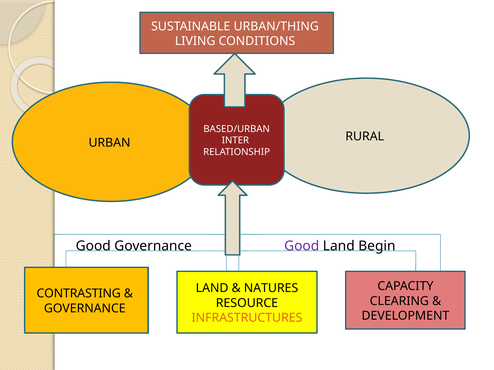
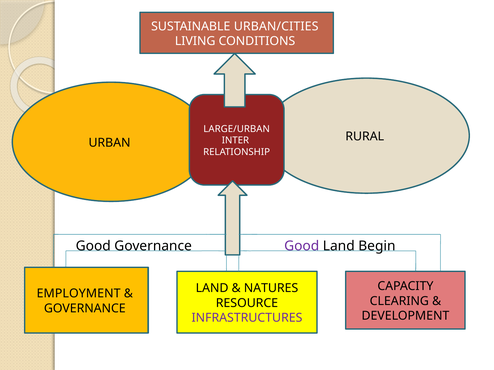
URBAN/THING: URBAN/THING -> URBAN/CITIES (276, 26)
BASED/URBAN: BASED/URBAN -> LARGE/URBAN (237, 129)
CONTRASTING: CONTRASTING -> EMPLOYMENT (79, 294)
INFRASTRUCTURES colour: orange -> purple (247, 318)
